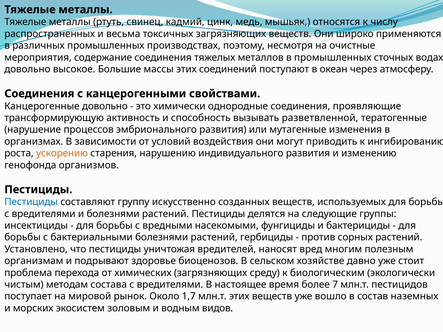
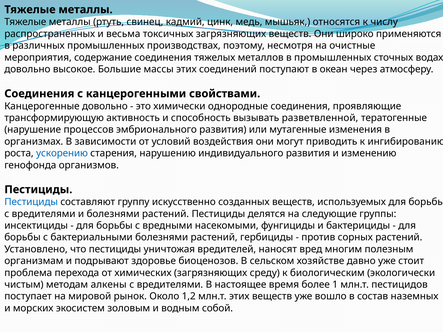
ускорению colour: orange -> blue (62, 153)
состава: состава -> алкены (109, 285)
7: 7 -> 1 (335, 285)
1,7: 1,7 -> 1,2 (189, 297)
видов: видов -> собой (218, 308)
